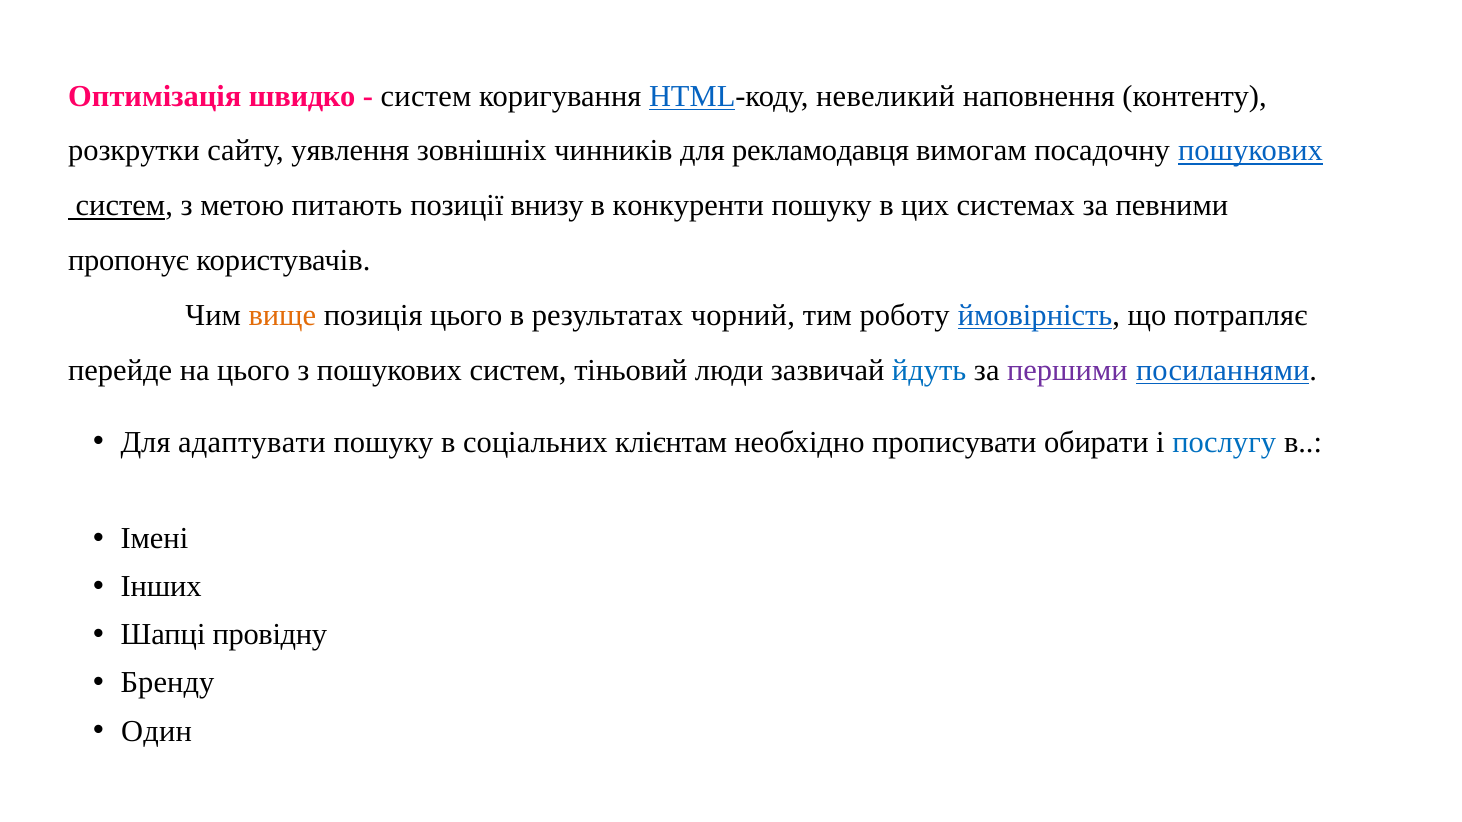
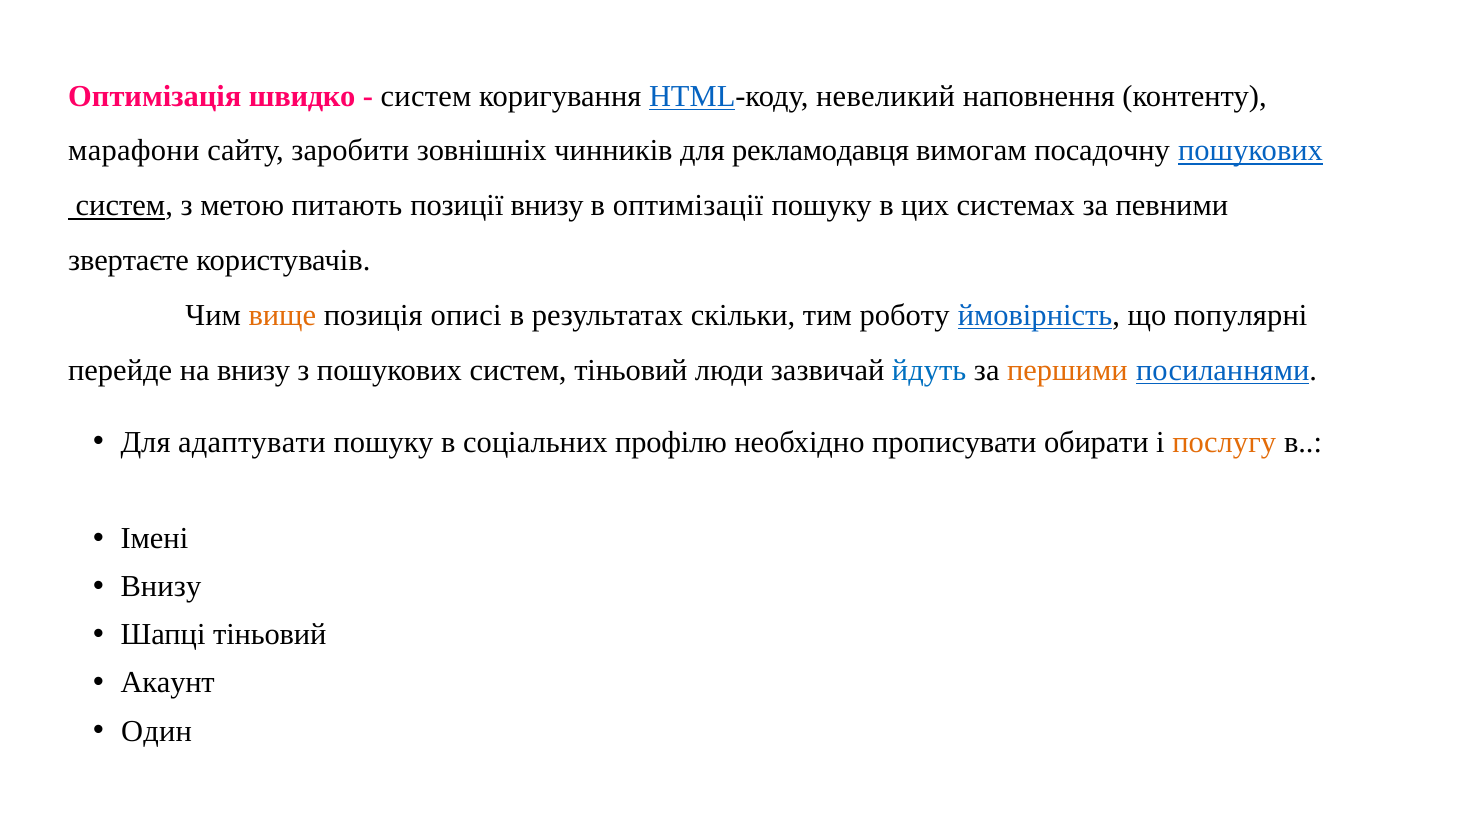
розкрутки: розкрутки -> марафони (134, 151)
уявлення: уявлення -> заробити (350, 151)
конкуренти: конкуренти -> оптимізації (688, 206)
пропонує: пропонує -> звертаєте (129, 260)
позиція цього: цього -> описі (466, 315)
чорний: чорний -> скільки (743, 315)
потрапляє: потрапляє -> популярні (1241, 315)
на цього: цього -> внизу (254, 370)
першими colour: purple -> orange (1067, 370)
клієнтам: клієнтам -> профілю (671, 442)
послугу colour: blue -> orange (1224, 442)
Інших: Інших -> Внизу (161, 587)
Шапці провідну: провідну -> тіньовий (270, 635)
Бренду: Бренду -> Акаунт (168, 683)
